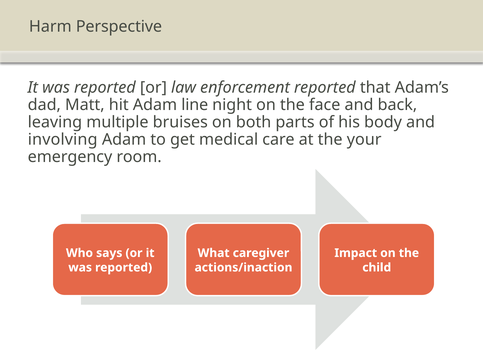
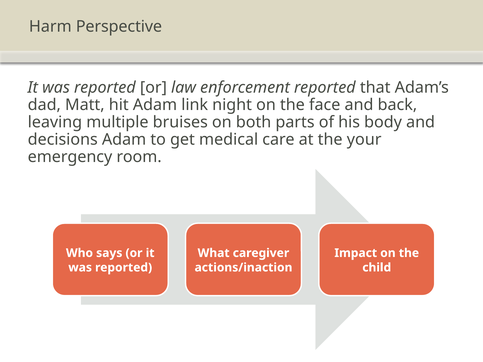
line: line -> link (195, 105)
involving: involving -> decisions (63, 140)
